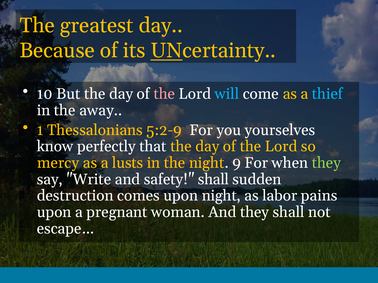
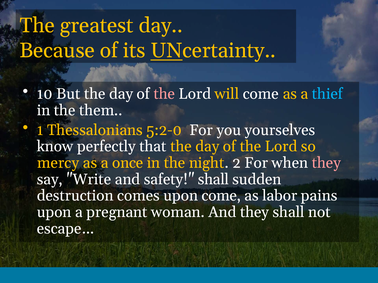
will colour: light blue -> yellow (227, 94)
away: away -> them (101, 110)
5:2-9: 5:2-9 -> 5:2-0 (164, 130)
lusts: lusts -> once (128, 163)
9: 9 -> 2 (237, 163)
they colour: light green -> pink (326, 163)
upon night: night -> come (221, 196)
